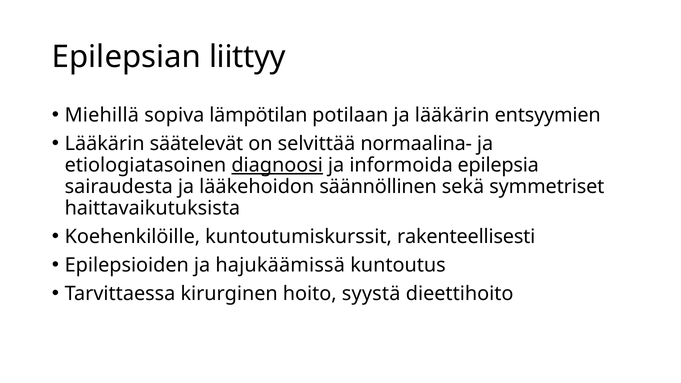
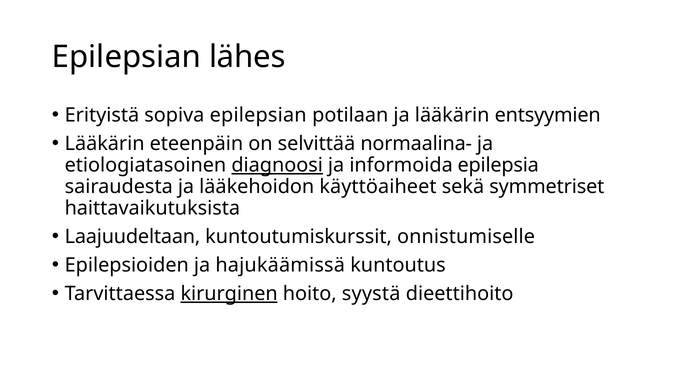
liittyy: liittyy -> lähes (247, 57)
Miehillä: Miehillä -> Erityistä (102, 115)
sopiva lämpötilan: lämpötilan -> epilepsian (258, 115)
säätelevät: säätelevät -> eteenpäin (196, 144)
säännöllinen: säännöllinen -> käyttöaiheet (378, 187)
Koehenkilöille: Koehenkilöille -> Laajuudeltaan (132, 237)
rakenteellisesti: rakenteellisesti -> onnistumiselle (466, 237)
kirurginen underline: none -> present (229, 294)
